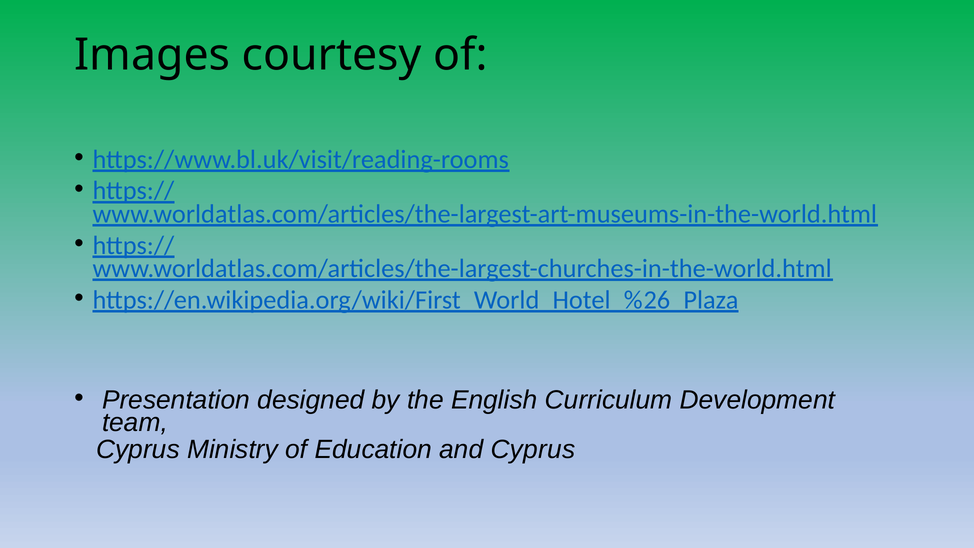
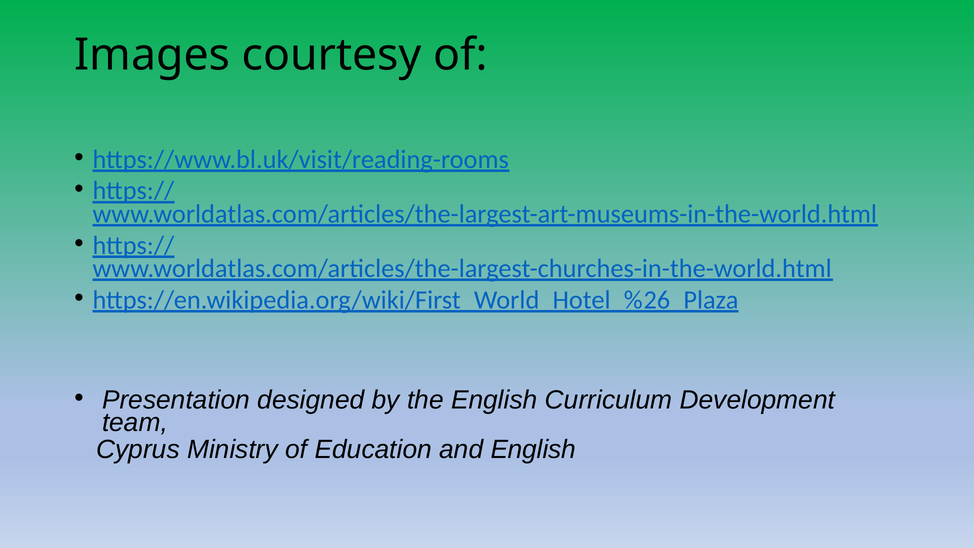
and Cyprus: Cyprus -> English (533, 449)
